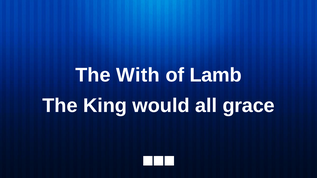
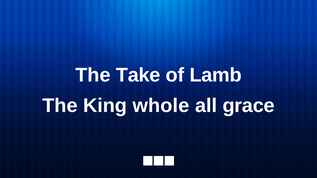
With: With -> Take (138, 75)
would: would -> whole (161, 106)
